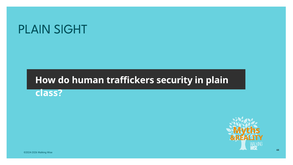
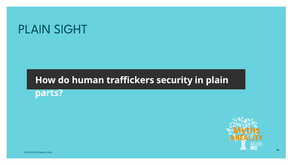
class: class -> parts (49, 93)
